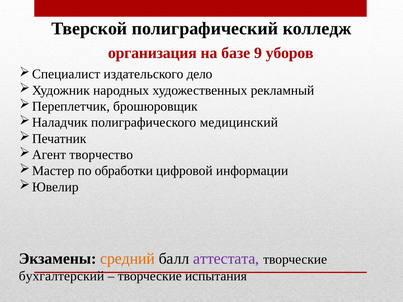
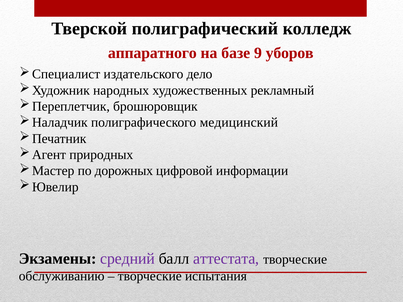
организация: организация -> аппаратного (152, 53)
творчество: творчество -> природных (101, 155)
обработки: обработки -> дорожных (124, 171)
средний colour: orange -> purple (128, 259)
бухгалтерский: бухгалтерский -> обслуживанию (62, 276)
